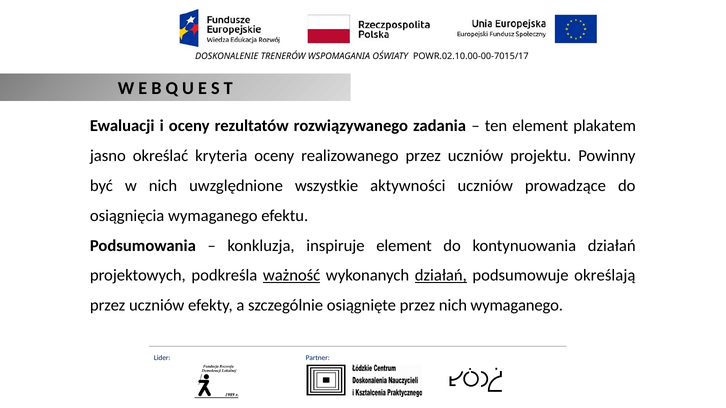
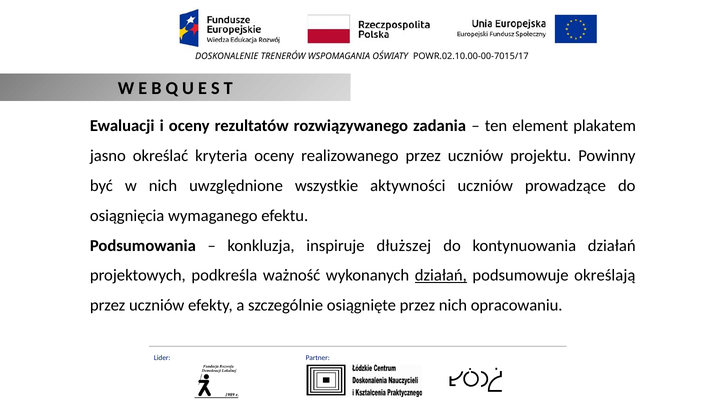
element: element -> dłuższej (404, 246)
ważność underline: present -> none (292, 276)
nich wymaganego: wymaganego -> opracowaniu (517, 306)
